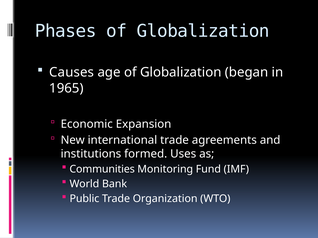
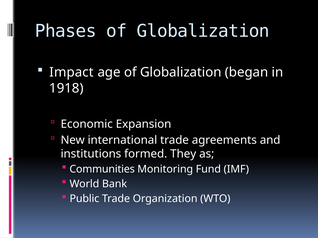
Causes: Causes -> Impact (72, 72)
1965: 1965 -> 1918 (66, 88)
Uses: Uses -> They (183, 154)
